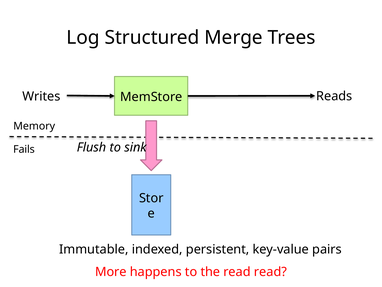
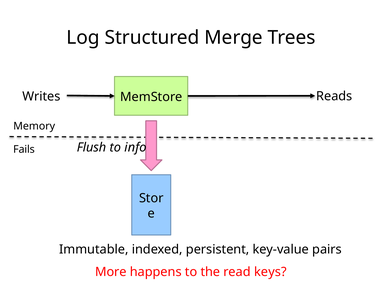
sink: sink -> info (136, 147)
read read: read -> keys (270, 271)
